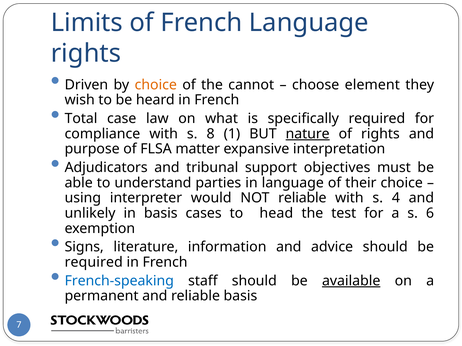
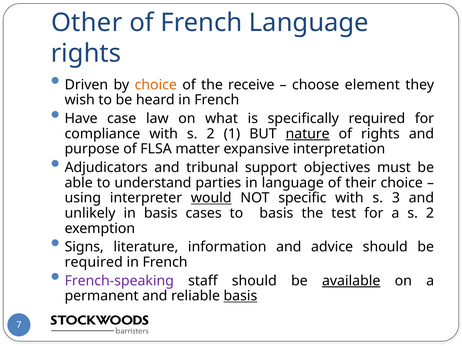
Limits: Limits -> Other (87, 23)
cannot: cannot -> receive (251, 85)
Total: Total -> Have (81, 119)
with s 8: 8 -> 2 (211, 134)
would underline: none -> present (211, 198)
NOT reliable: reliable -> specific (302, 198)
4: 4 -> 3 (396, 198)
to head: head -> basis (276, 214)
a s 6: 6 -> 2 (430, 214)
French-speaking colour: blue -> purple (119, 281)
basis underline: none -> present (240, 296)
